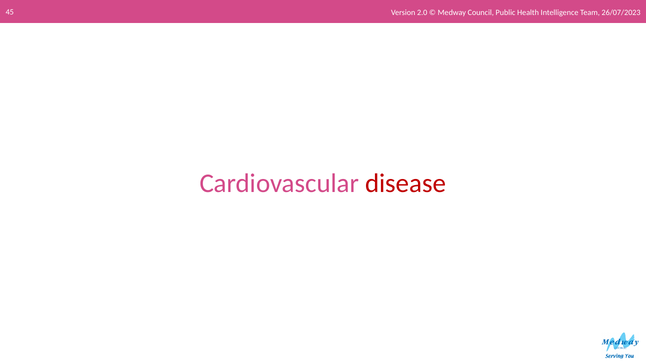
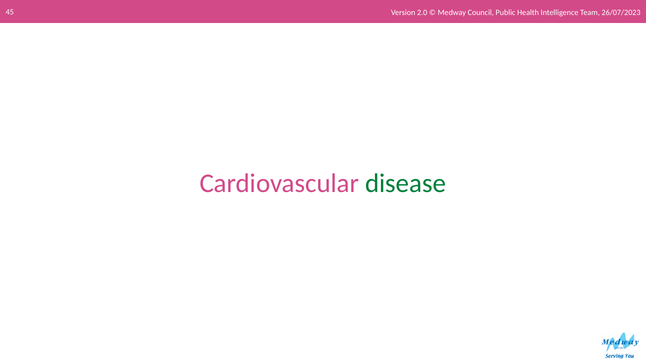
disease colour: red -> green (406, 184)
